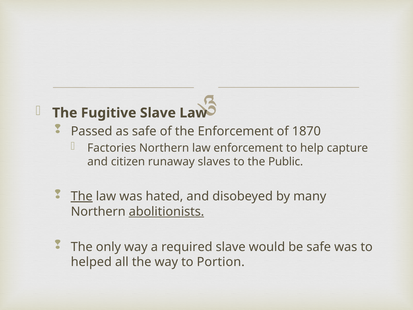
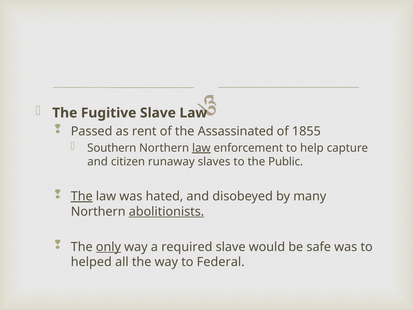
as safe: safe -> rent (144, 131)
the Enforcement: Enforcement -> Assassinated (236, 131)
1870: 1870 -> 1855 (306, 131)
Factories: Factories -> Southern (112, 148)
law underline: none -> present (201, 148)
only underline: none -> present (108, 247)
Portion: Portion -> Federal (221, 262)
